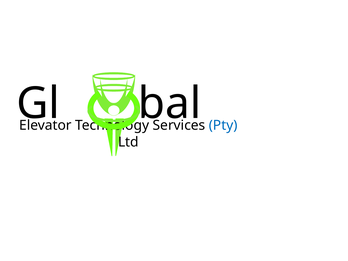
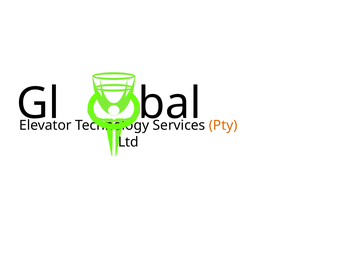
Pty colour: blue -> orange (223, 125)
